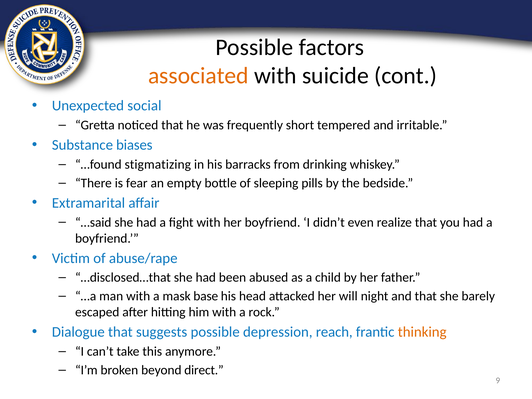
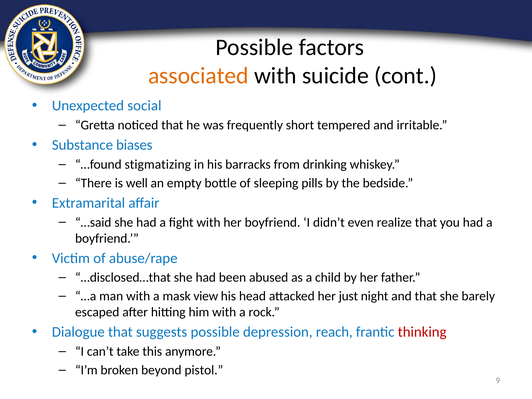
fear: fear -> well (137, 183)
base: base -> view (206, 296)
will: will -> just (348, 296)
thinking colour: orange -> red (422, 332)
direct: direct -> pistol (204, 370)
